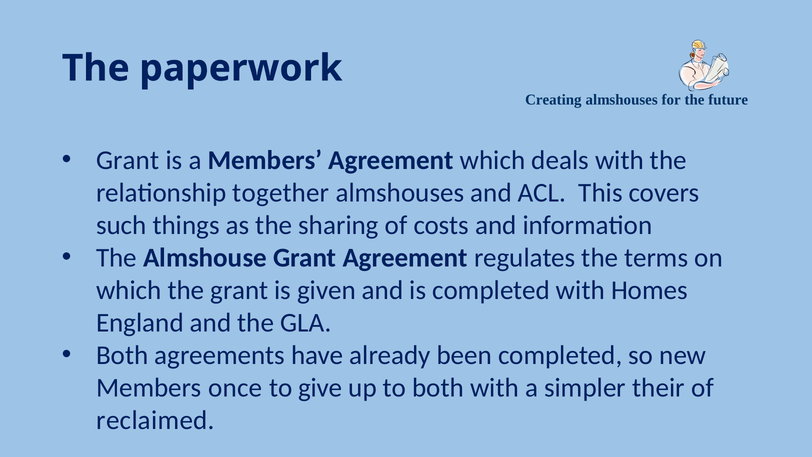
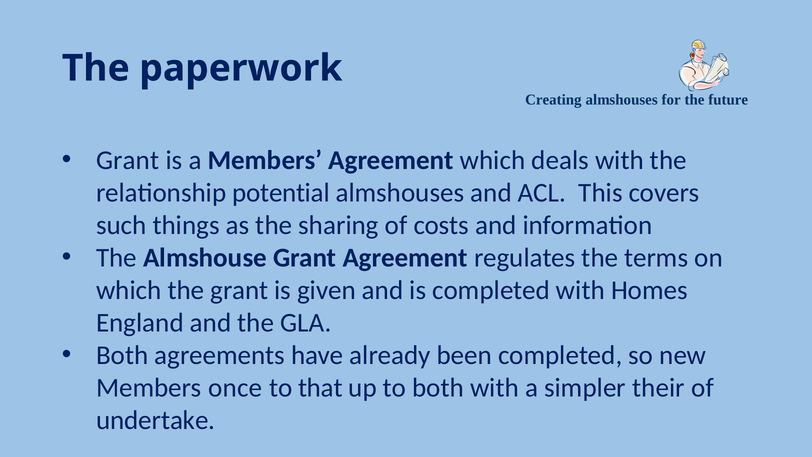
together: together -> potential (281, 193)
give: give -> that (320, 387)
reclaimed: reclaimed -> undertake (156, 420)
